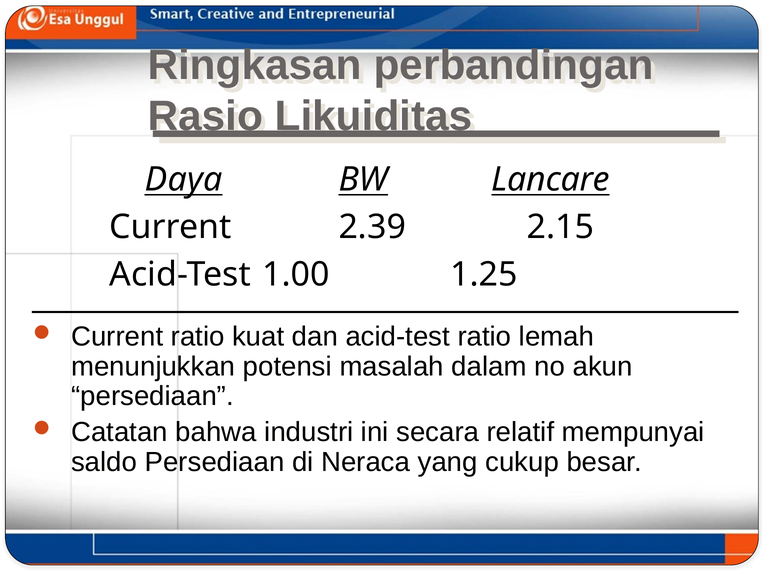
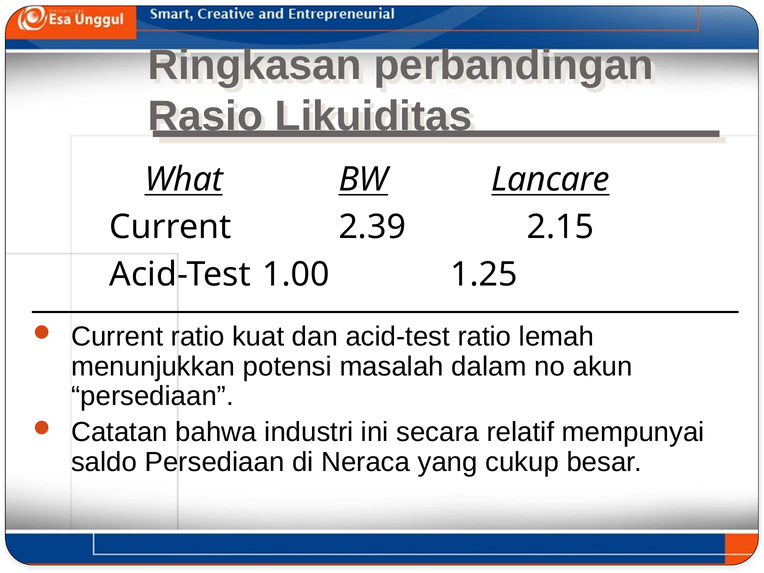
Daya: Daya -> What (184, 179)
